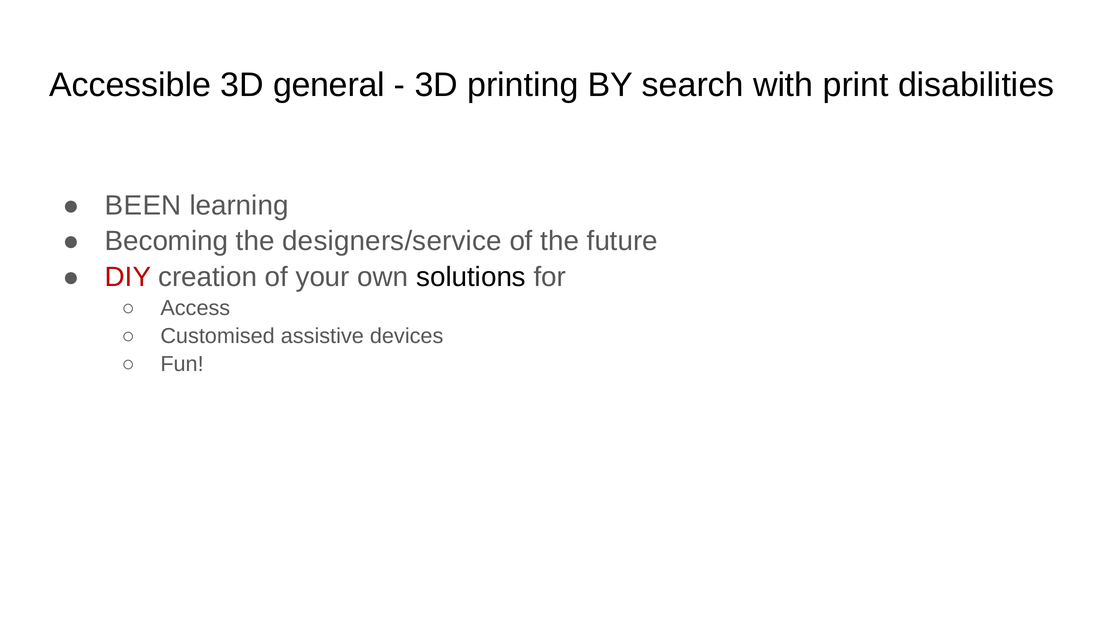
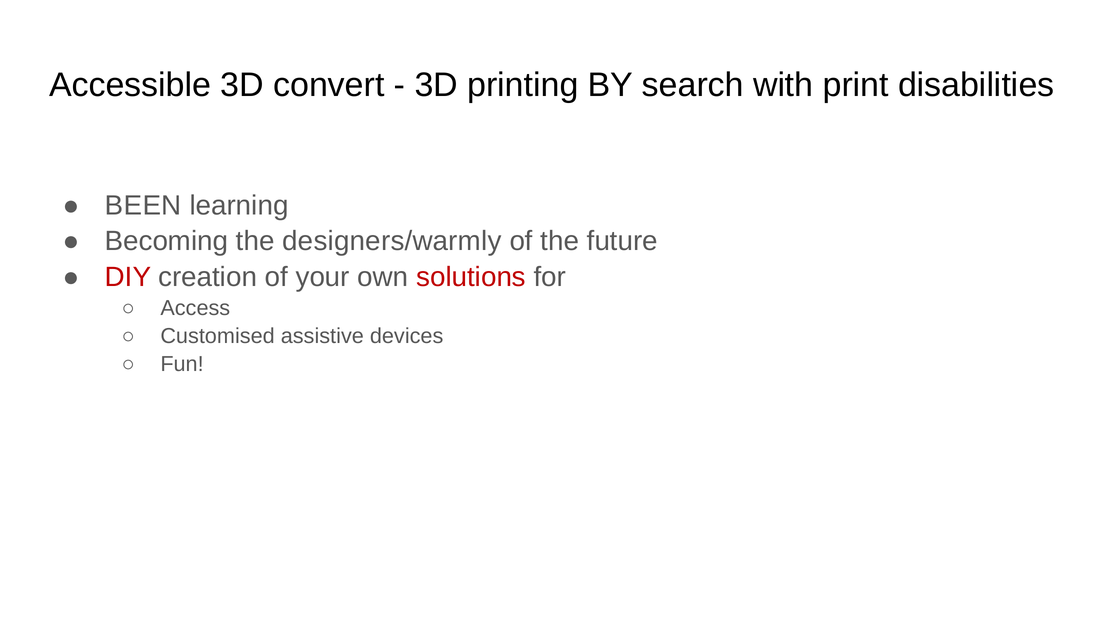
general: general -> convert (329, 85)
designers/service: designers/service -> designers/warmly (392, 241)
solutions colour: black -> red (471, 277)
